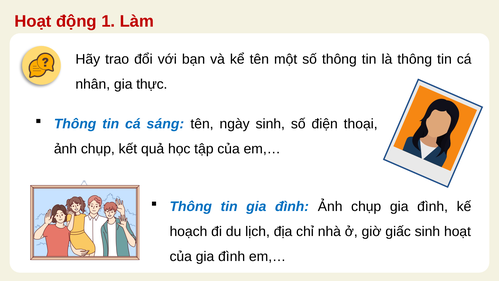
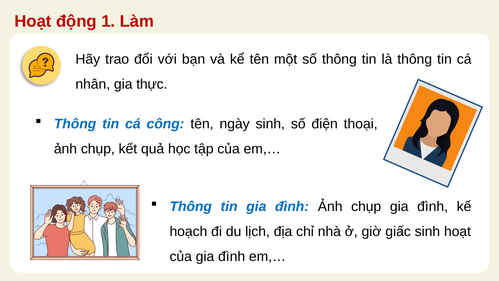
sáng: sáng -> công (165, 124)
